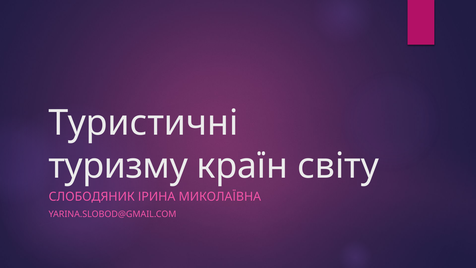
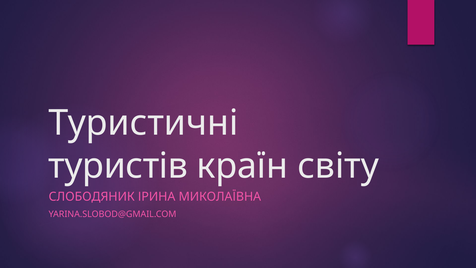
туризму: туризму -> туристів (118, 166)
